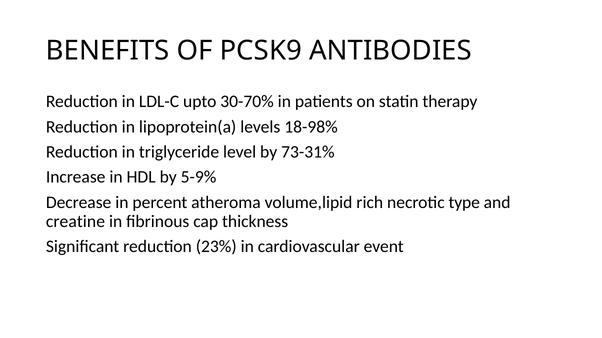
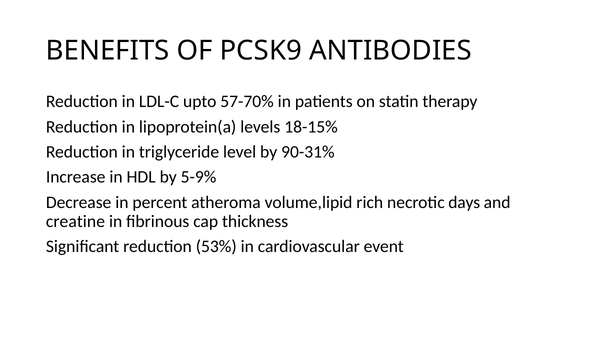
30-70%: 30-70% -> 57-70% (247, 102)
18-98%: 18-98% -> 18-15% (311, 127)
73-31%: 73-31% -> 90-31% (308, 152)
type: type -> days (464, 203)
23%: 23% -> 53% (216, 247)
